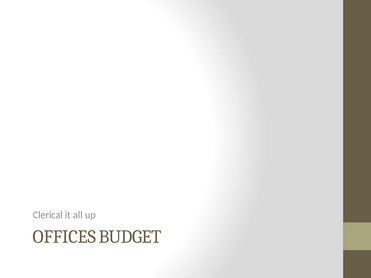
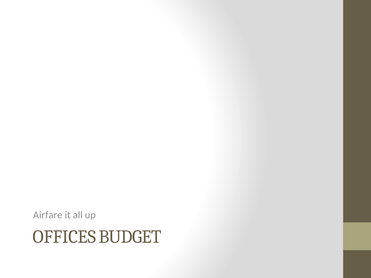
Clerical: Clerical -> Airfare (48, 215)
